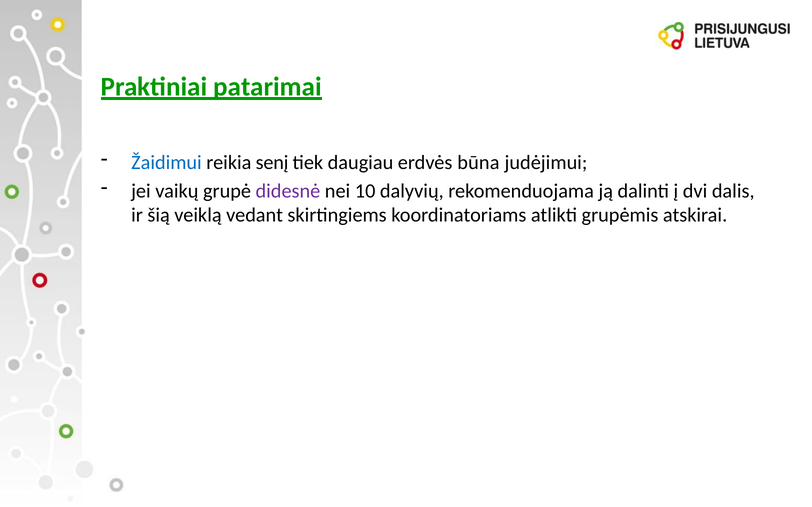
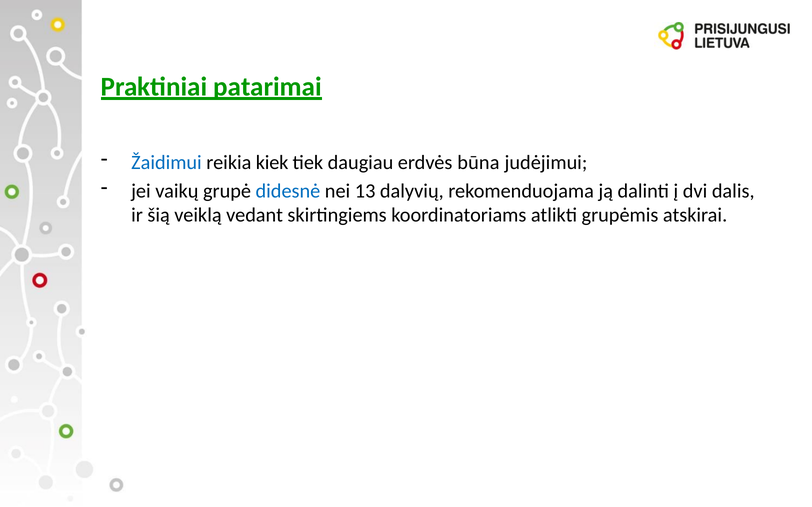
senį: senį -> kiek (272, 163)
didesnė colour: purple -> blue (288, 191)
10: 10 -> 13 (365, 191)
